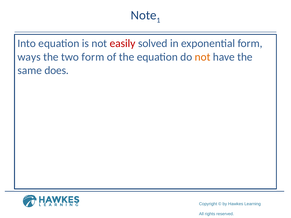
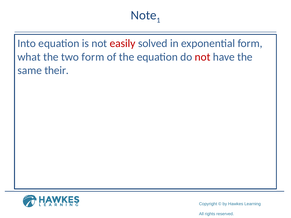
ways: ways -> what (29, 57)
not colour: orange -> red (203, 57)
does: does -> their (57, 71)
